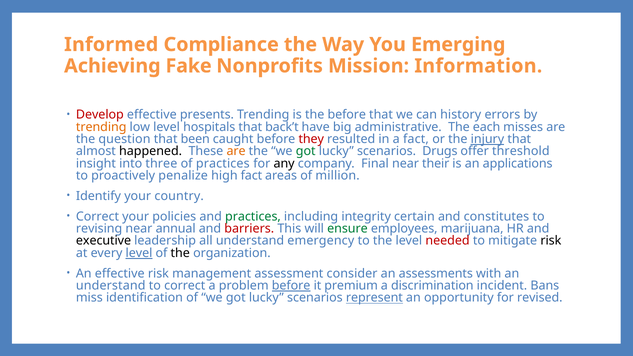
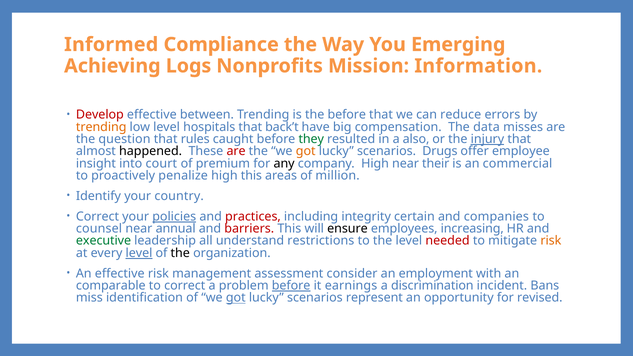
Fake: Fake -> Logs (189, 66)
presents: presents -> between (207, 115)
history: history -> reduce (461, 115)
administrative: administrative -> compensation (398, 127)
each: each -> data (486, 127)
been: been -> rules (195, 139)
they colour: red -> green (311, 139)
a fact: fact -> also (416, 139)
are colour: orange -> red (236, 151)
got colour: green -> orange (306, 151)
threshold: threshold -> employee (521, 151)
three: three -> court (161, 163)
of practices: practices -> premium (223, 163)
company Final: Final -> High (375, 163)
applications: applications -> commercial (518, 163)
high fact: fact -> this (251, 176)
policies underline: none -> present (174, 217)
practices colour: green -> red (253, 217)
constitutes: constitutes -> companies (496, 217)
revising: revising -> counsel (99, 229)
ensure colour: green -> black (347, 229)
marijuana: marijuana -> increasing (472, 229)
executive colour: black -> green (104, 241)
emergency: emergency -> restrictions (321, 241)
risk colour: black -> orange (551, 241)
assessments: assessments -> employment (436, 274)
understand: understand -> comparable (111, 286)
premium: premium -> earnings (351, 286)
got underline: none -> present (236, 298)
represent underline: present -> none (374, 298)
